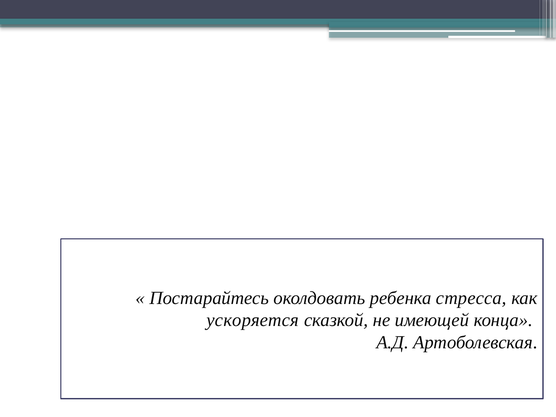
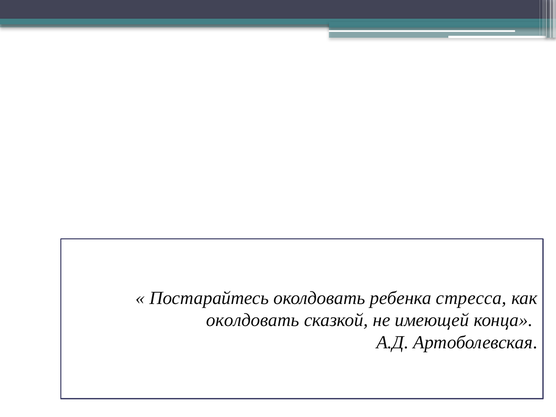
ускоряется: ускоряется -> околдовать (253, 320)
